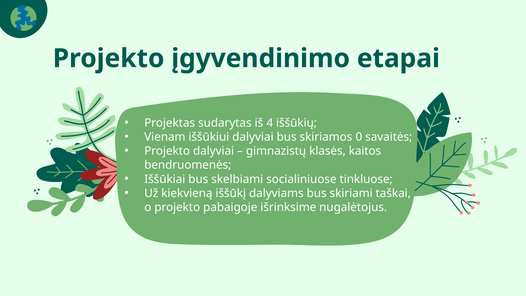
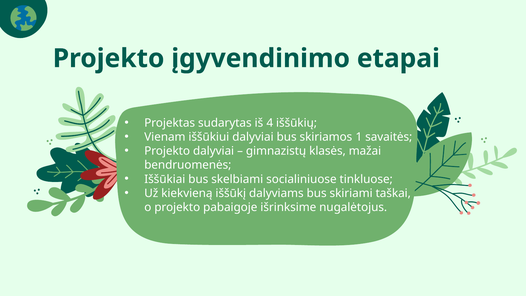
0: 0 -> 1 (359, 137)
kaitos: kaitos -> mažai (365, 151)
